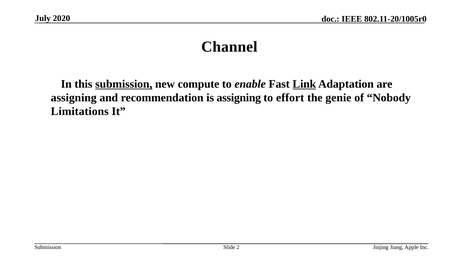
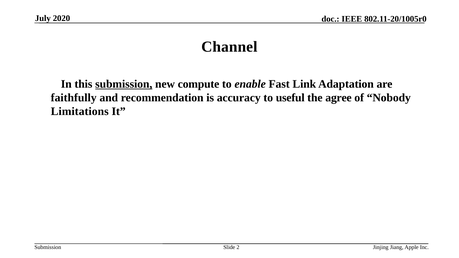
Link underline: present -> none (304, 84)
assigning: assigning -> faithfully (74, 98)
is assigning: assigning -> accuracy (239, 98)
effort: effort -> useful (290, 98)
genie: genie -> agree (339, 98)
